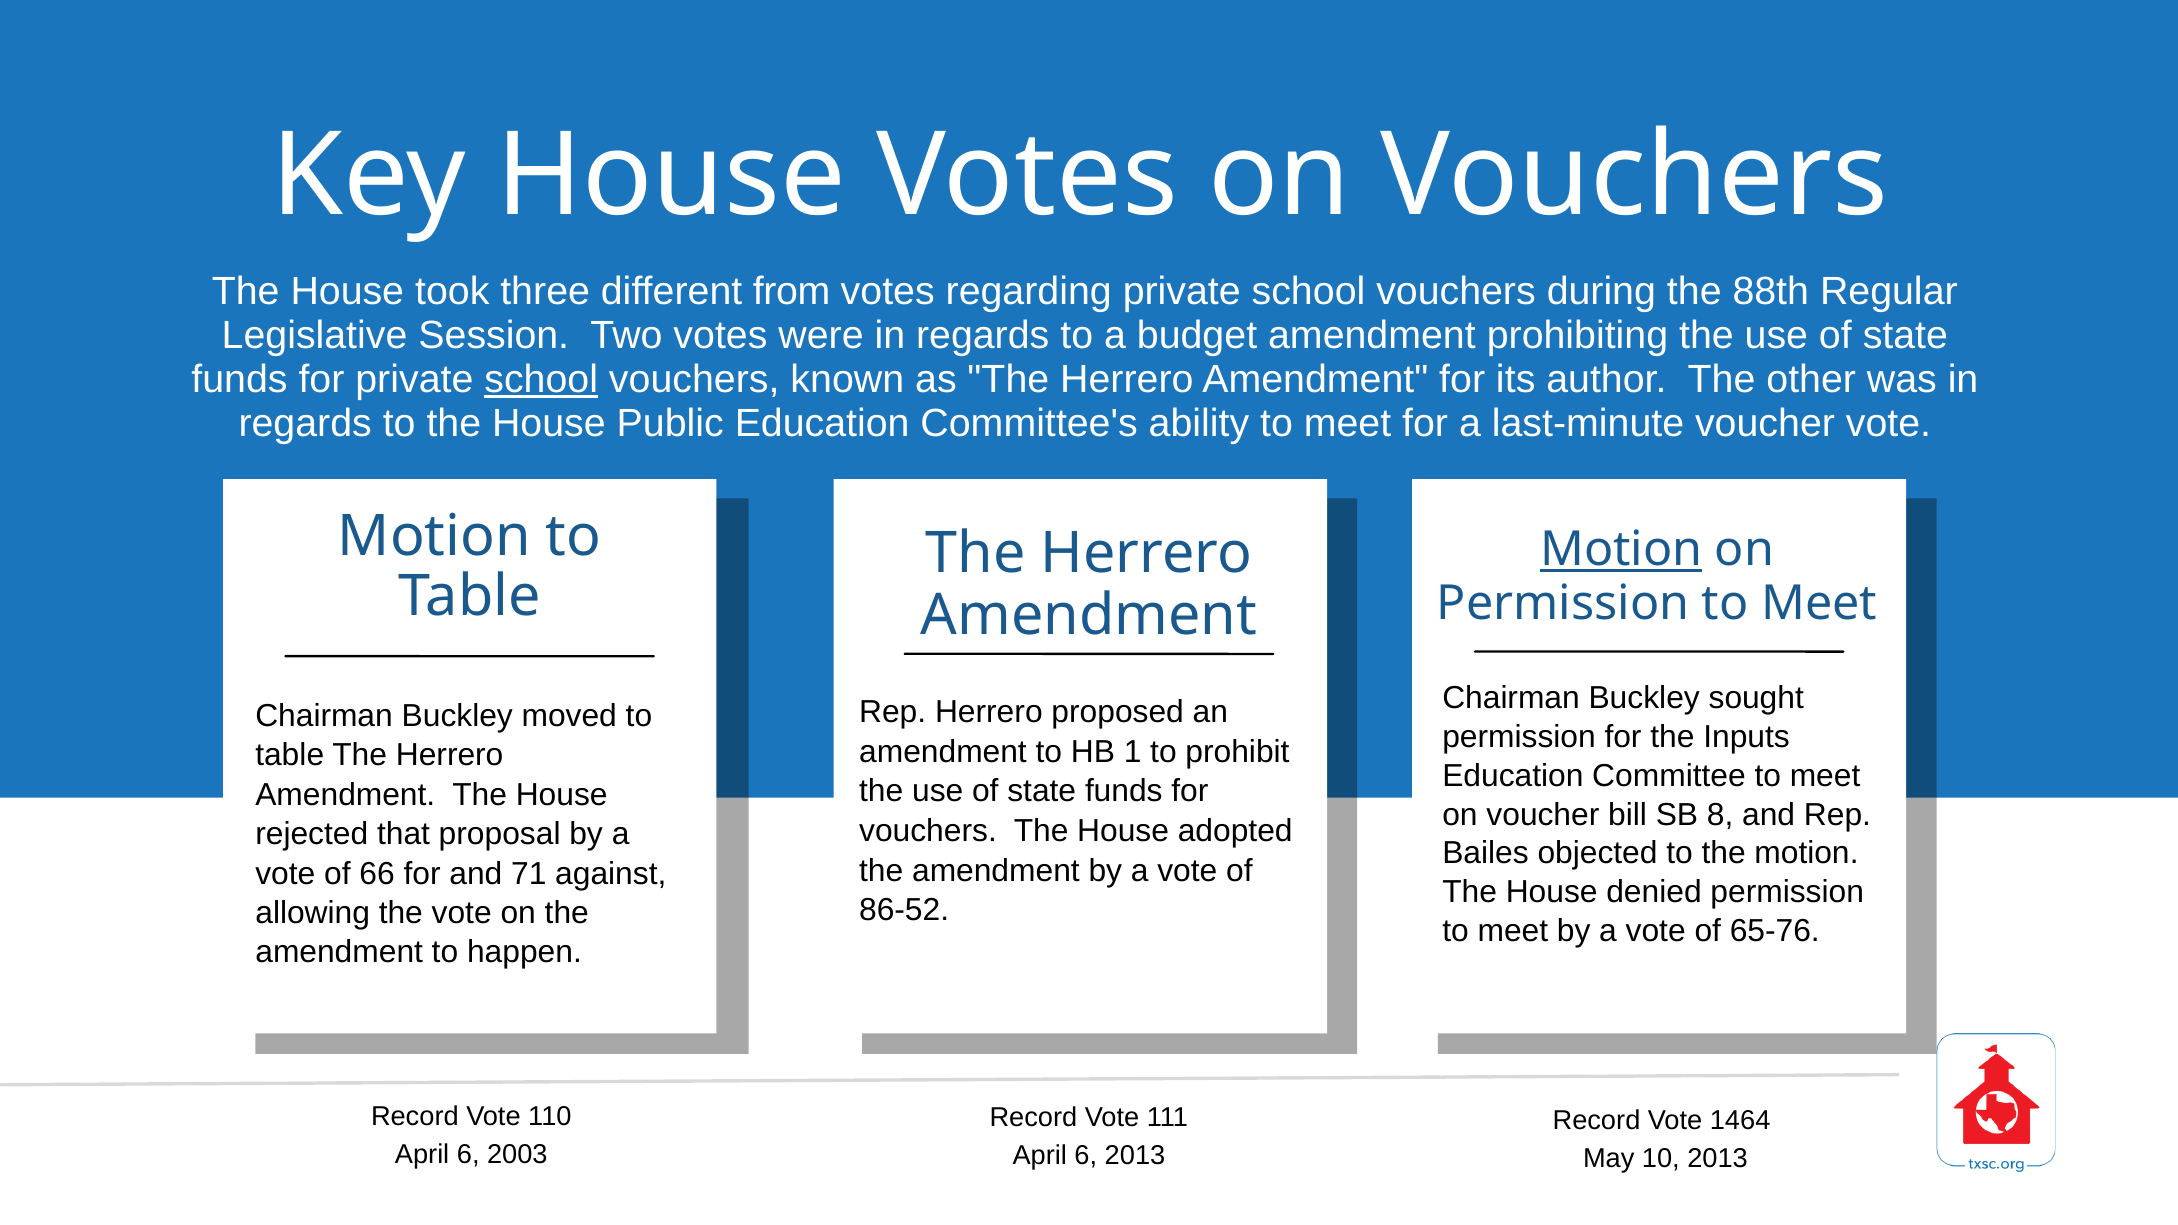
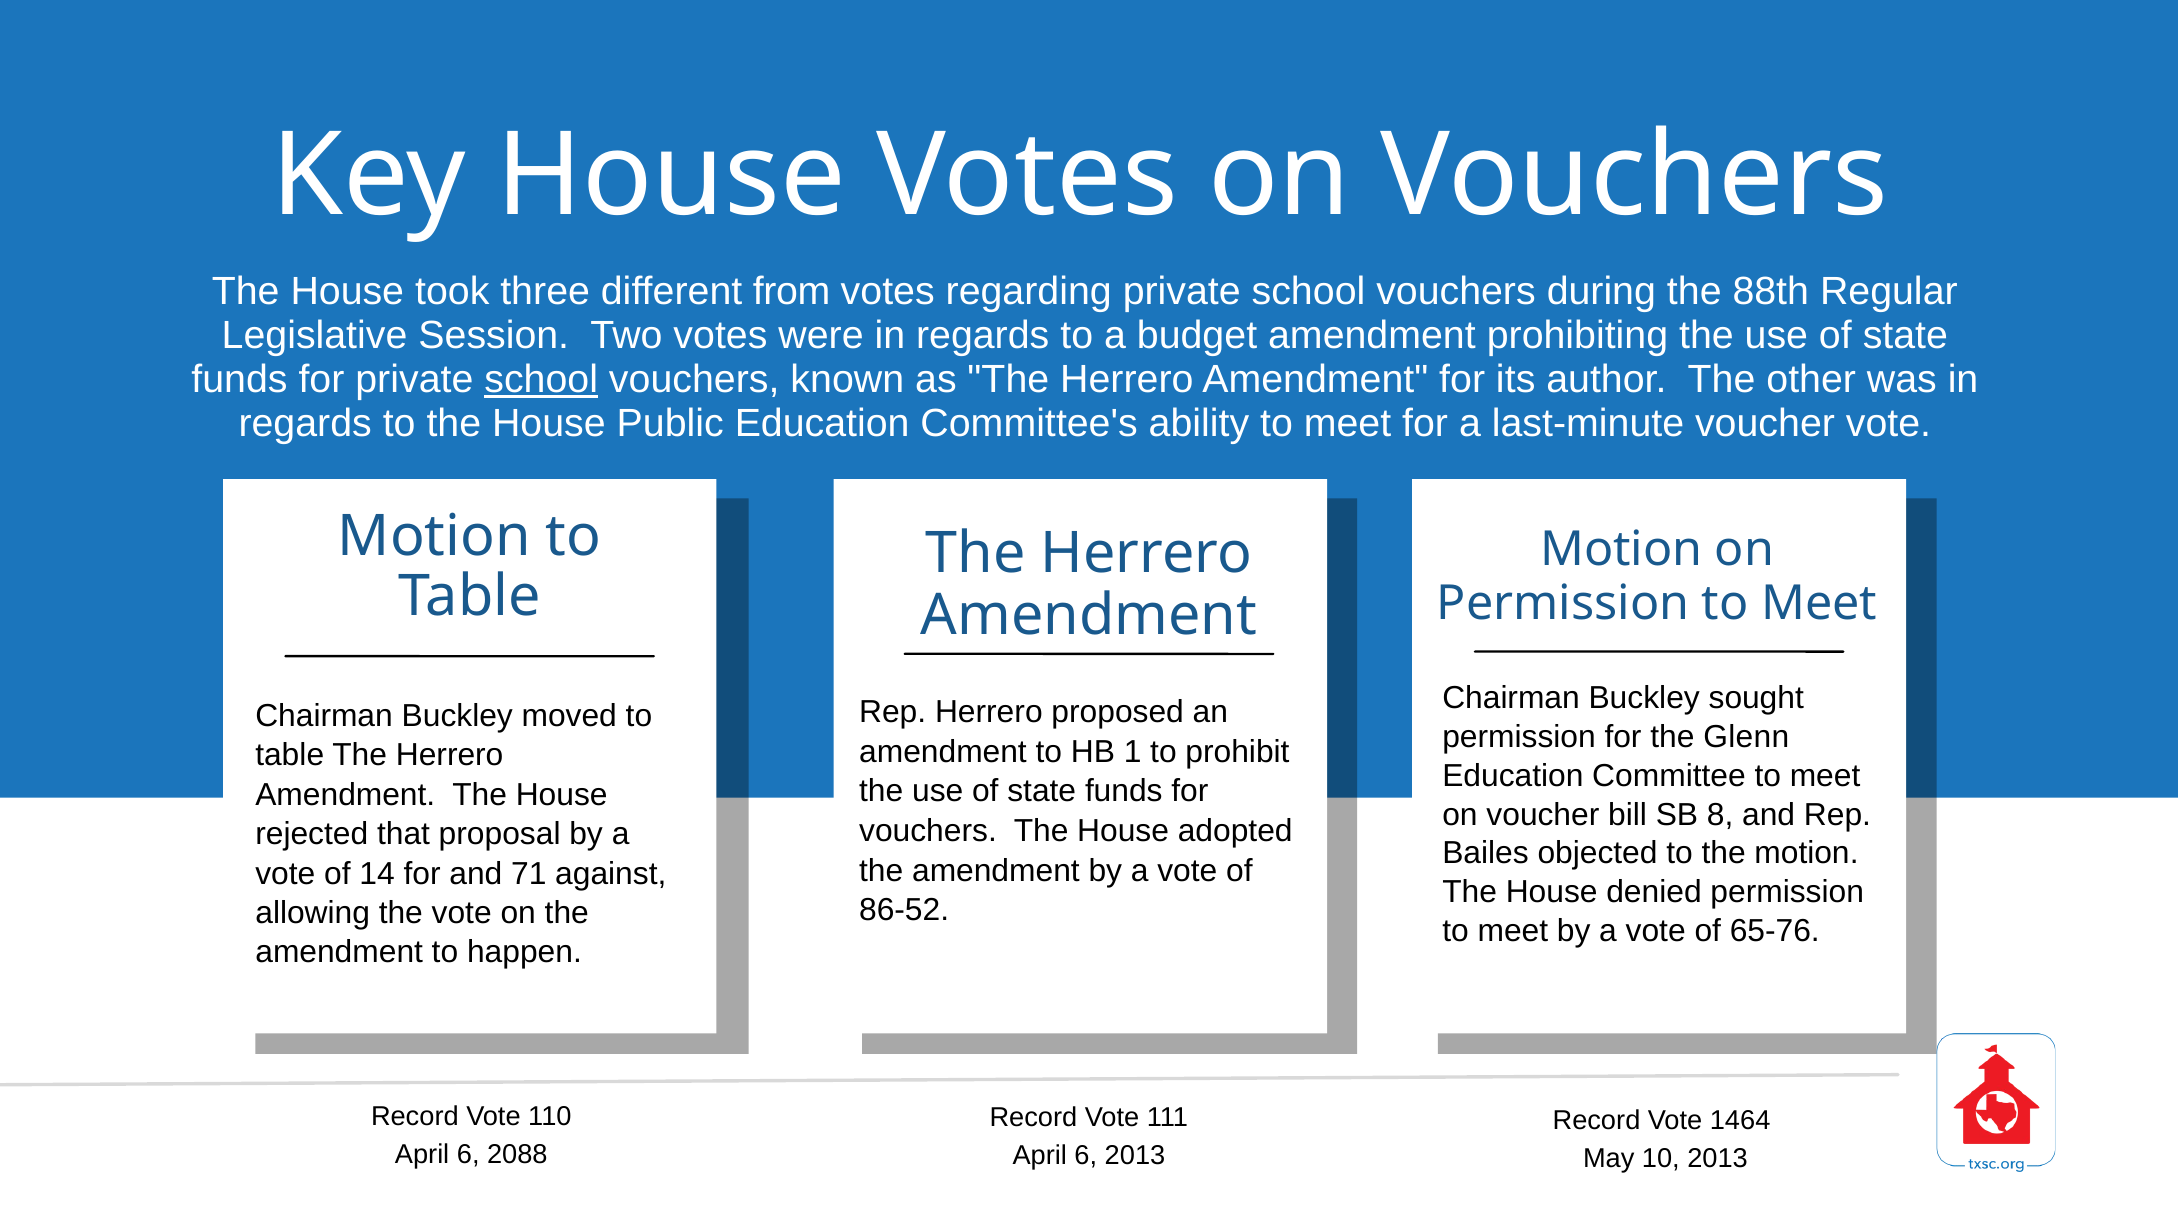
Motion underline: present -> none (1621, 550)
Inputs: Inputs -> Glenn (1746, 737)
66: 66 -> 14 (377, 874)
2003: 2003 -> 2088 (517, 1155)
